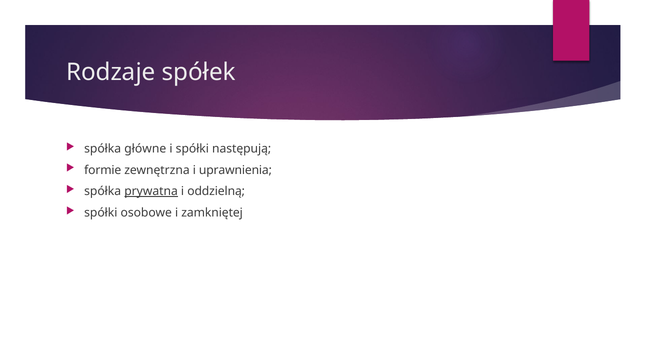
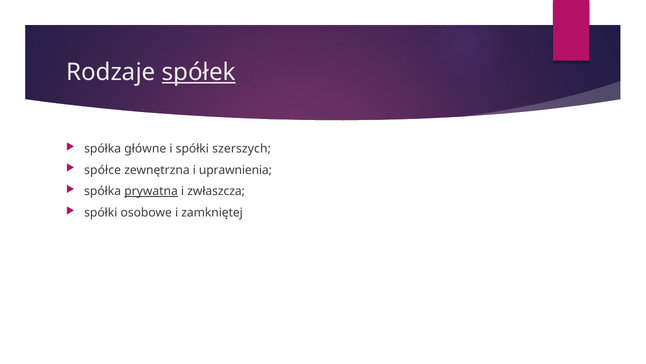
spółek underline: none -> present (199, 72)
następują: następują -> szerszych (242, 148)
formie: formie -> spółce (103, 170)
oddzielną: oddzielną -> zwłaszcza (216, 191)
